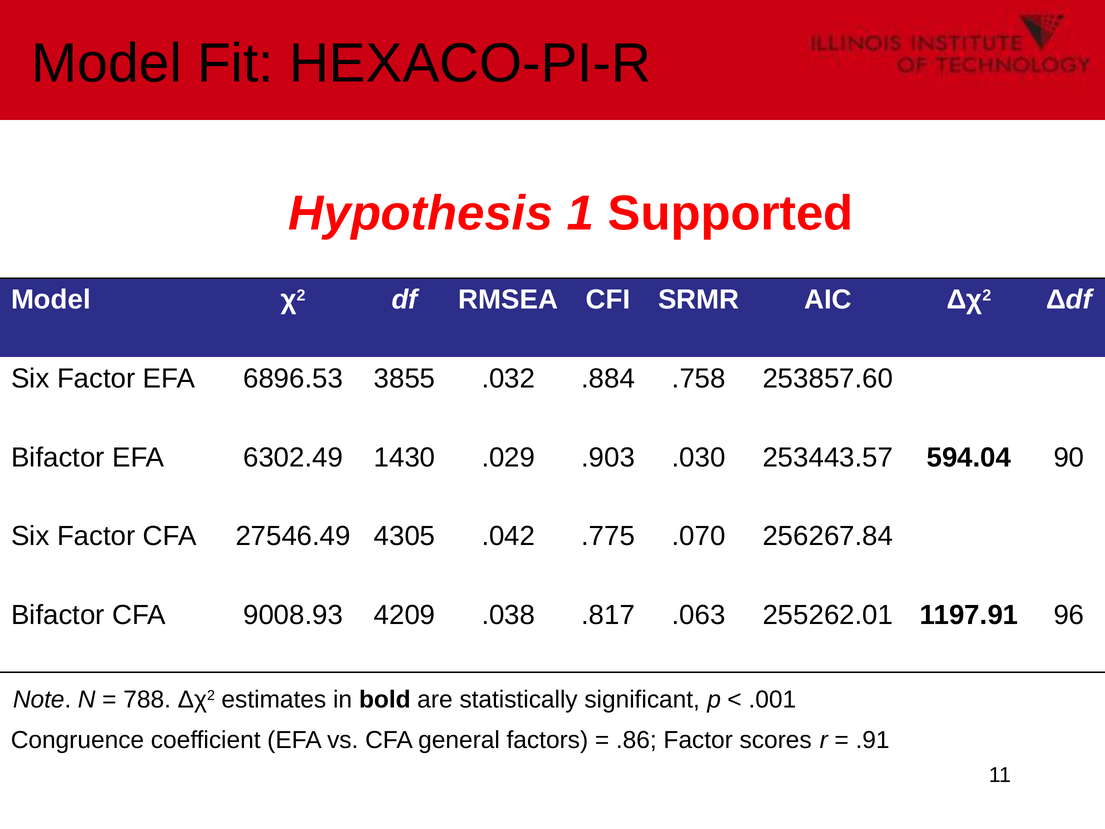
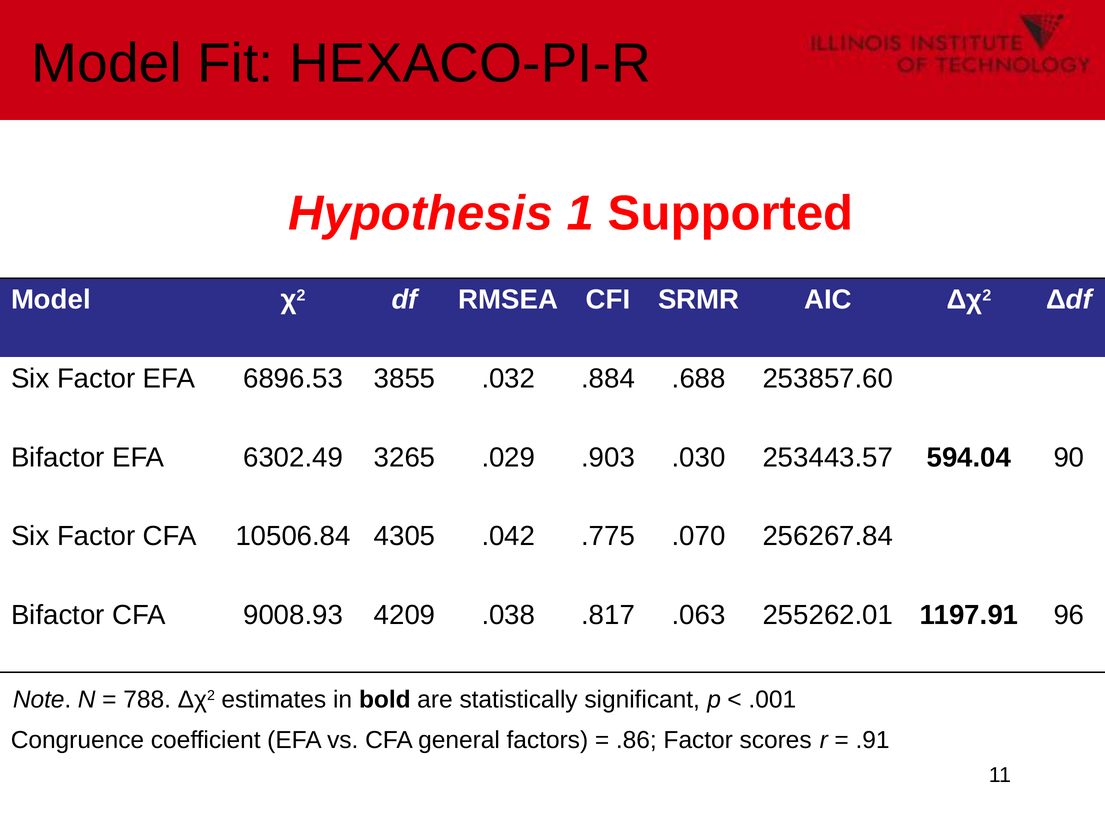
.758: .758 -> .688 (699, 379)
1430: 1430 -> 3265 (405, 457)
27546.49: 27546.49 -> 10506.84 (293, 536)
